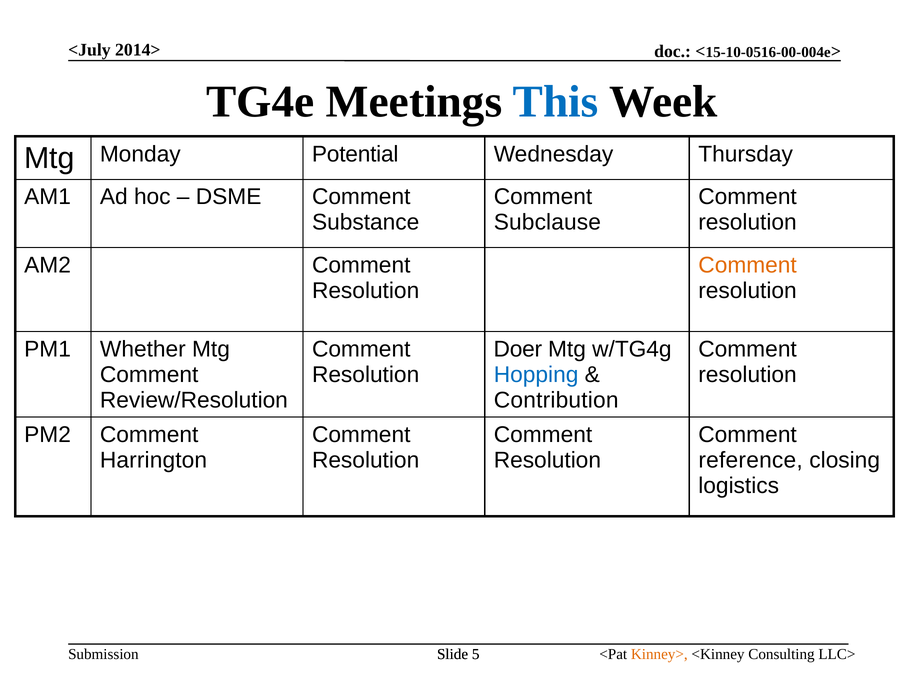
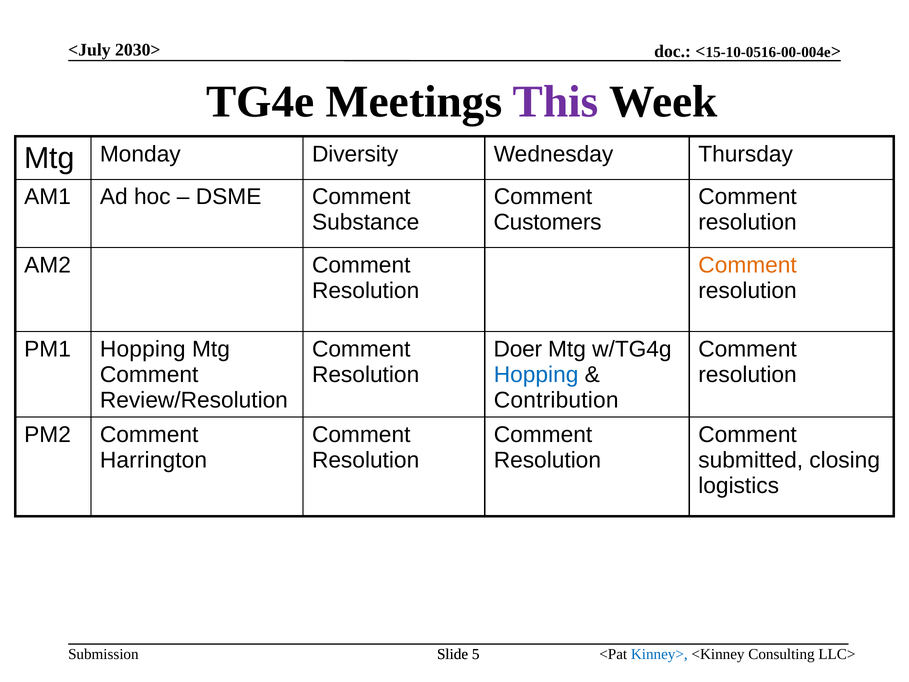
2014>: 2014> -> 2030> (138, 50)
This colour: blue -> purple (556, 102)
Potential: Potential -> Diversity (355, 154)
Subclause: Subclause -> Customers (548, 222)
PM1 Whether: Whether -> Hopping (143, 349)
reference: reference -> submitted (751, 460)
Kinney> colour: orange -> blue (659, 654)
